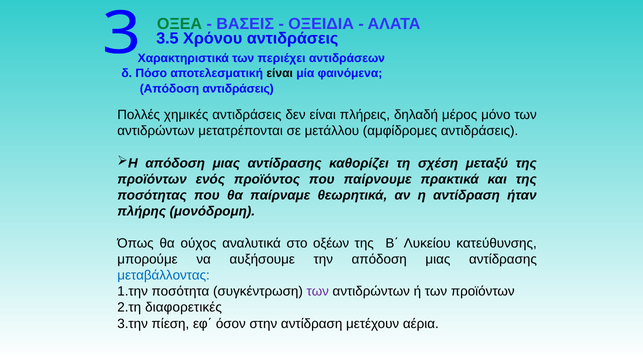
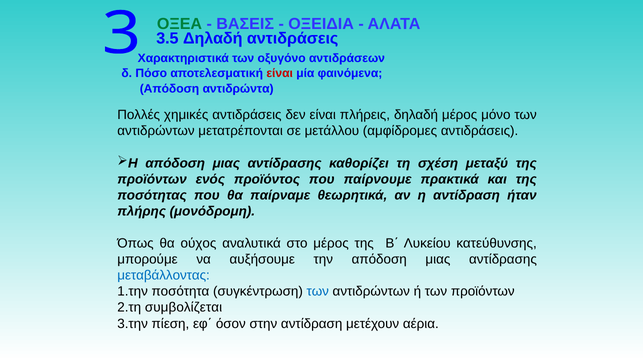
3.5 Χρόνου: Χρόνου -> Δηλαδή (213, 38)
περιέχει: περιέχει -> οξυγόνο (282, 58)
είναι colour: black -> red (280, 74)
Απόδοση αντιδράσεις: αντιδράσεις -> αντιδρώντα (238, 89)
στο οξέων: οξέων -> μέρος (331, 244)
των colour: purple -> blue (318, 292)
διαφορετικές: διαφορετικές -> συμβολίζεται (184, 308)
